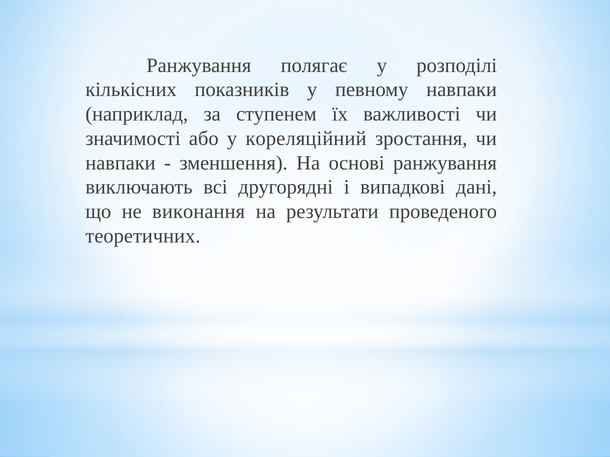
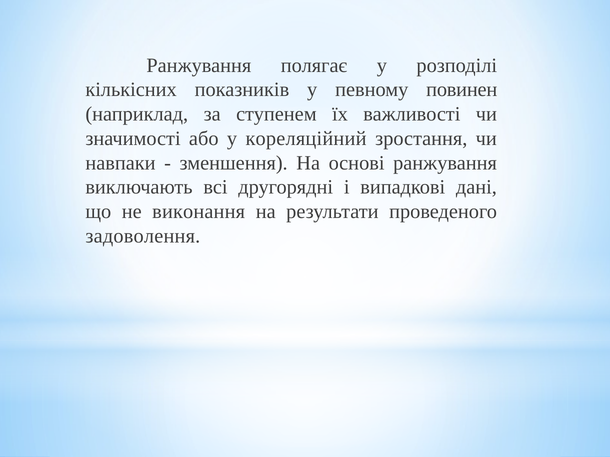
певному навпаки: навпаки -> повинен (462, 90)
теоретичних: теоретичних -> задоволення (143, 236)
